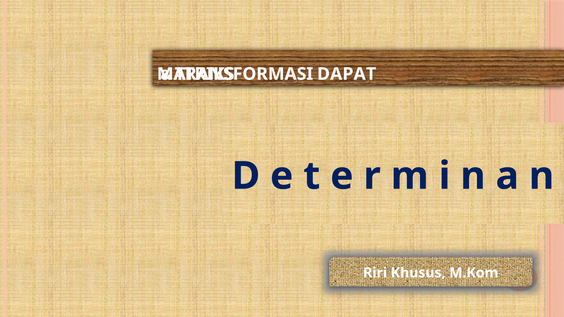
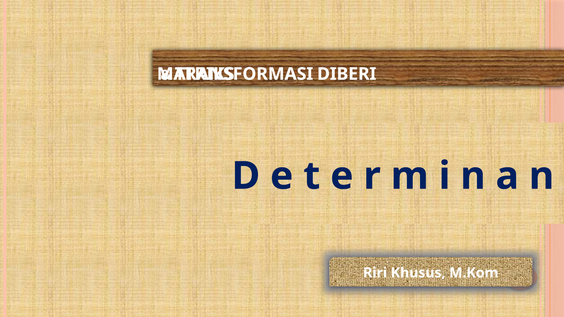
DAPAT: DAPAT -> DIBERI (347, 74)
